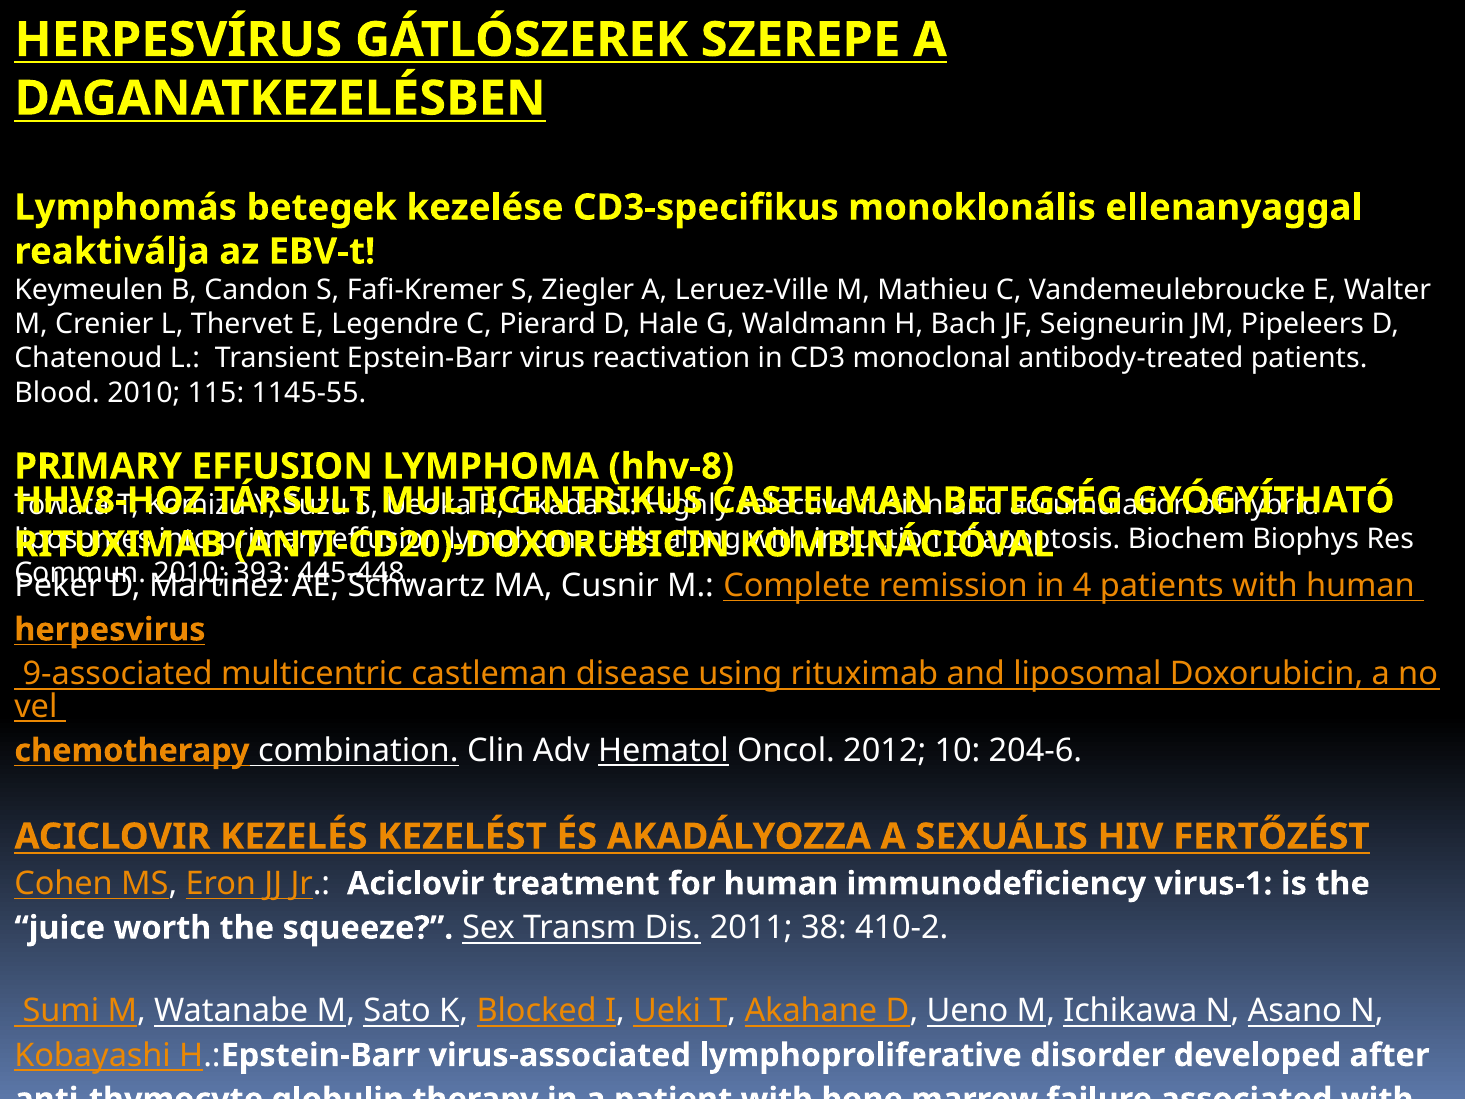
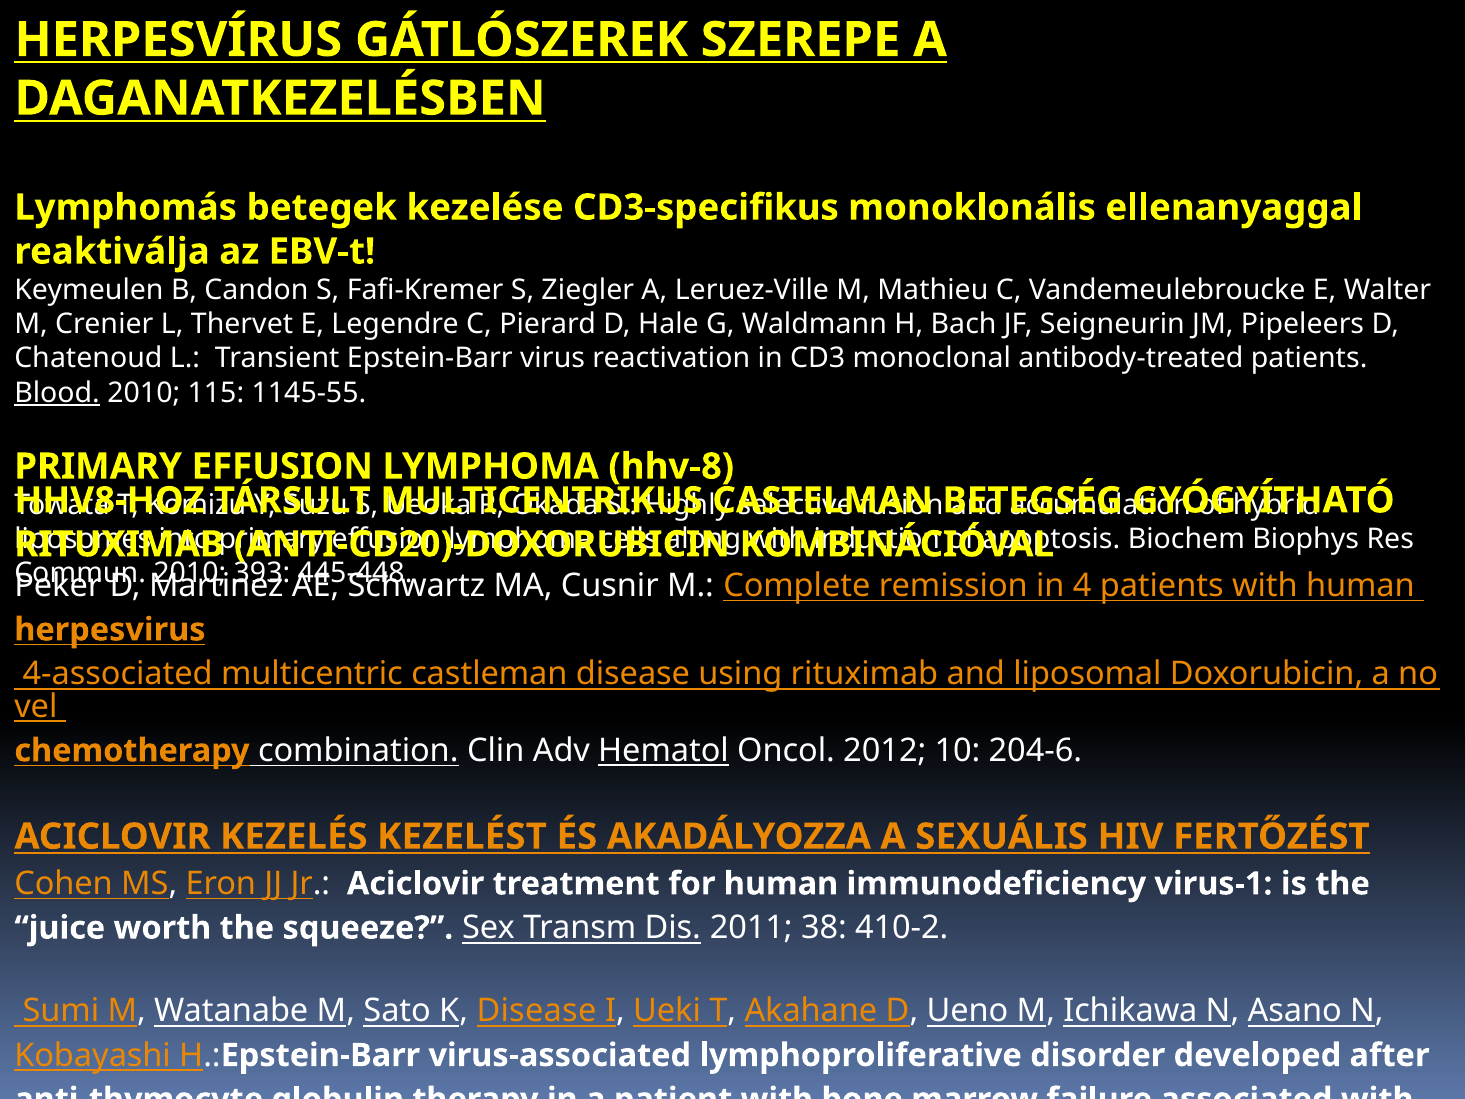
Blood underline: none -> present (57, 393)
9-associated: 9-associated -> 4-associated (118, 674)
K Blocked: Blocked -> Disease (536, 1011)
